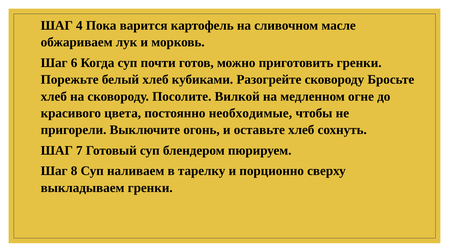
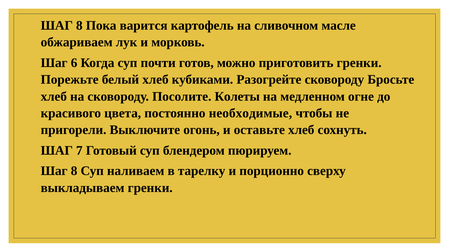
4: 4 -> 8 (79, 26)
Вилкой: Вилкой -> Колеты (237, 97)
